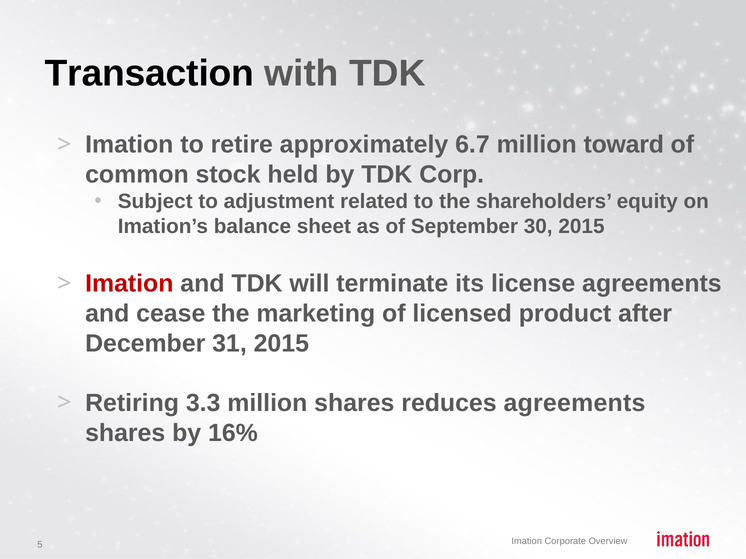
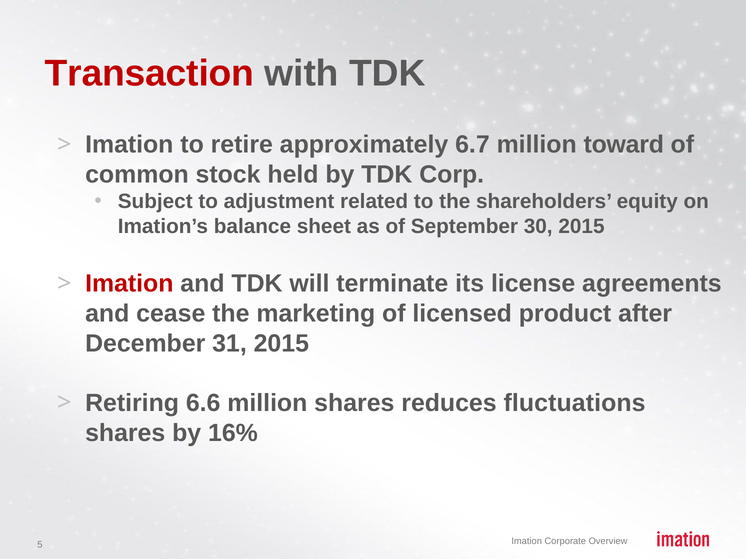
Transaction colour: black -> red (149, 73)
3.3: 3.3 -> 6.6 (203, 403)
reduces agreements: agreements -> fluctuations (575, 403)
